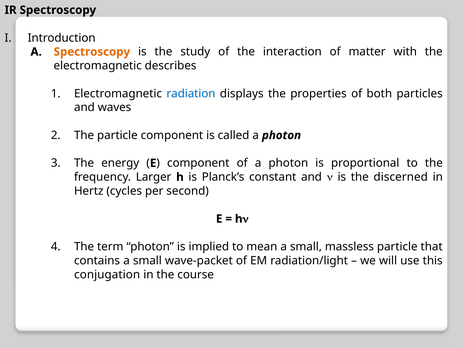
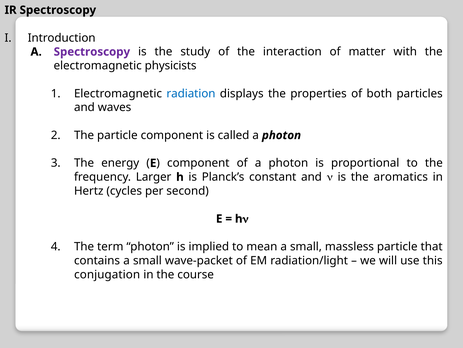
Spectroscopy colour: orange -> purple (92, 52)
describes: describes -> physicists (171, 66)
discerned: discerned -> aromatics (401, 177)
